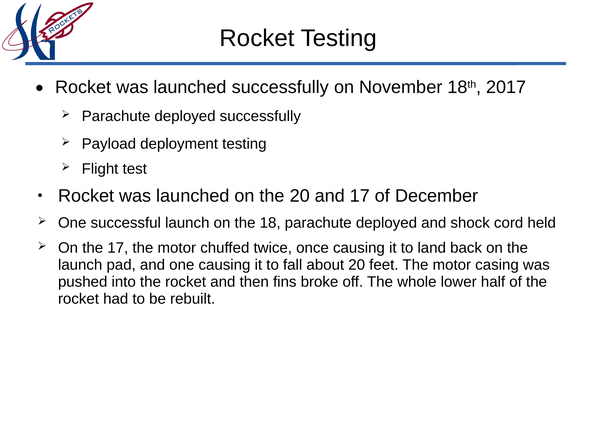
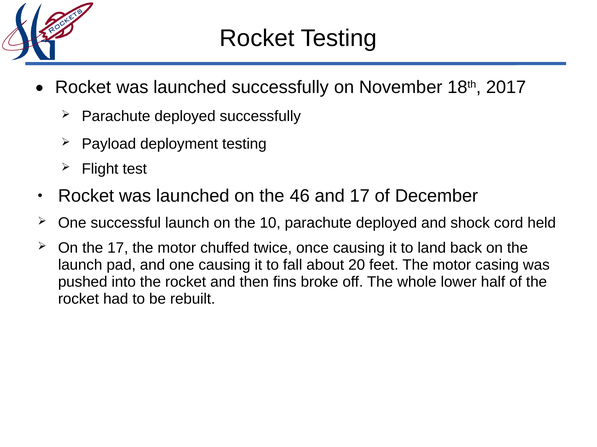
the 20: 20 -> 46 (300, 196)
18: 18 -> 10 (270, 223)
